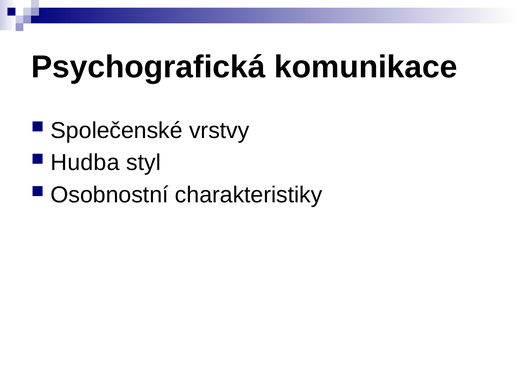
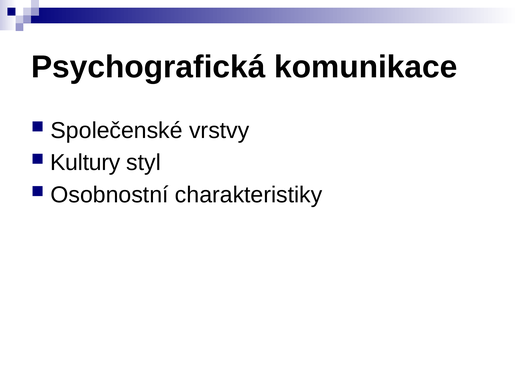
Hudba: Hudba -> Kultury (85, 163)
